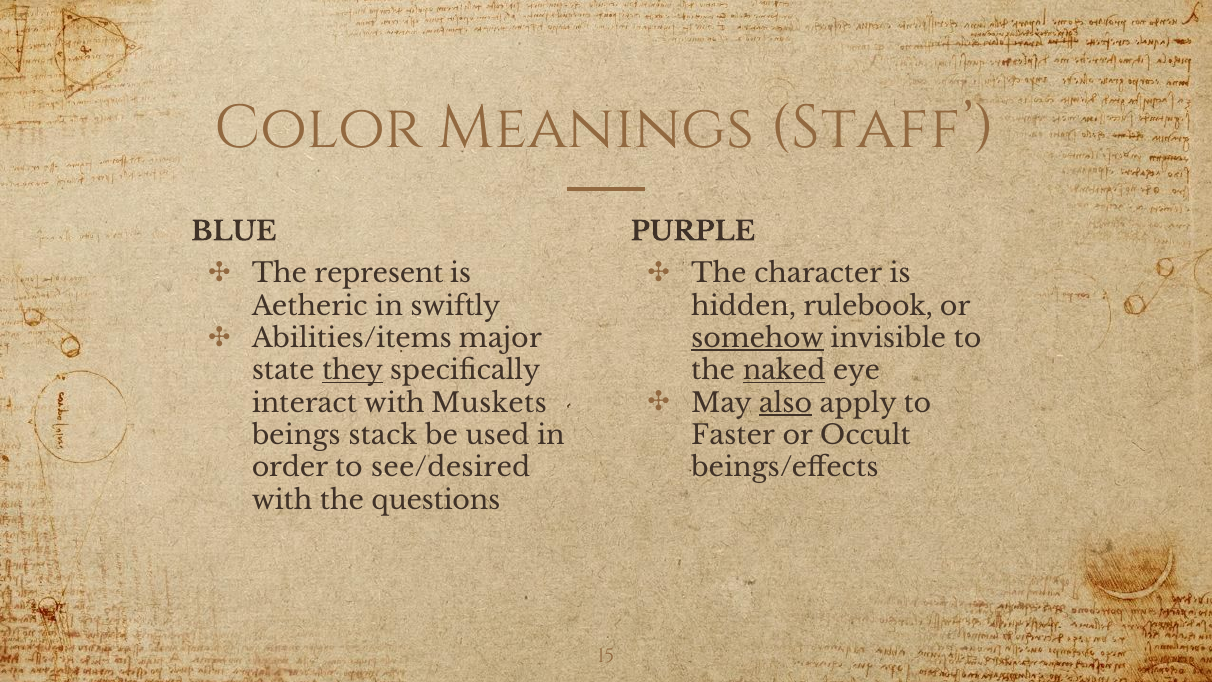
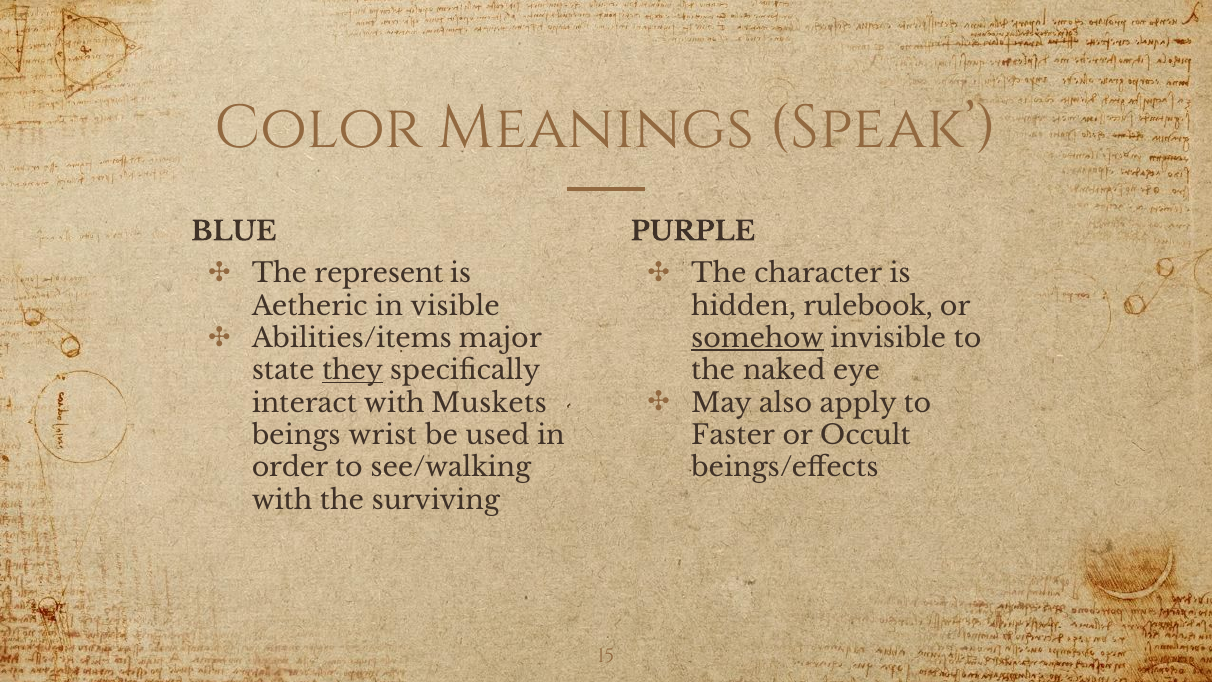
Staff: Staff -> Speak (883, 127)
swiftly: swiftly -> visible (455, 306)
naked underline: present -> none (784, 371)
also underline: present -> none (785, 403)
stack: stack -> wrist (383, 435)
see/desired: see/desired -> see/walking (451, 468)
questions: questions -> surviving (436, 500)
